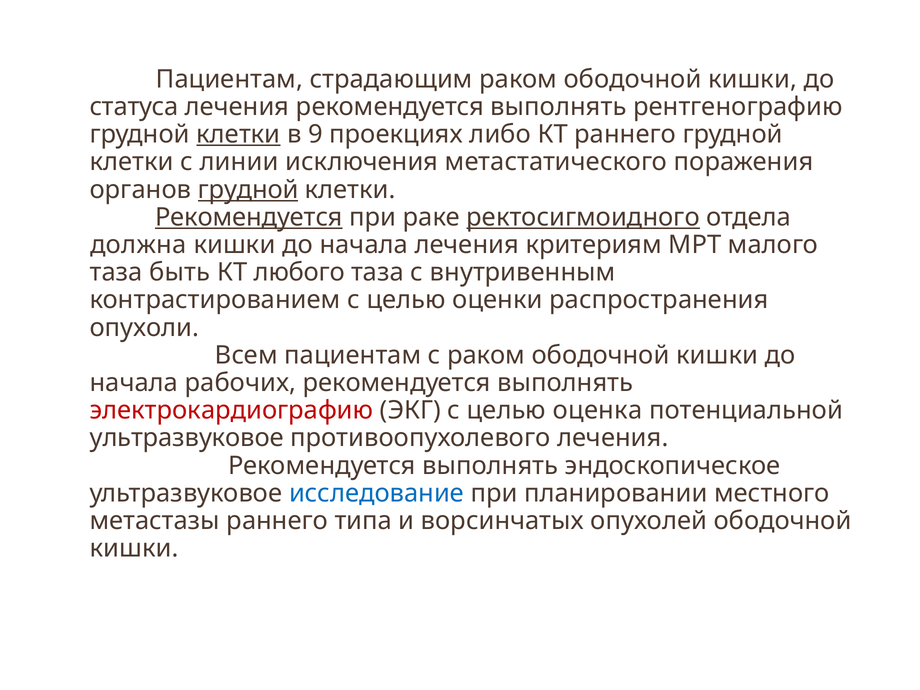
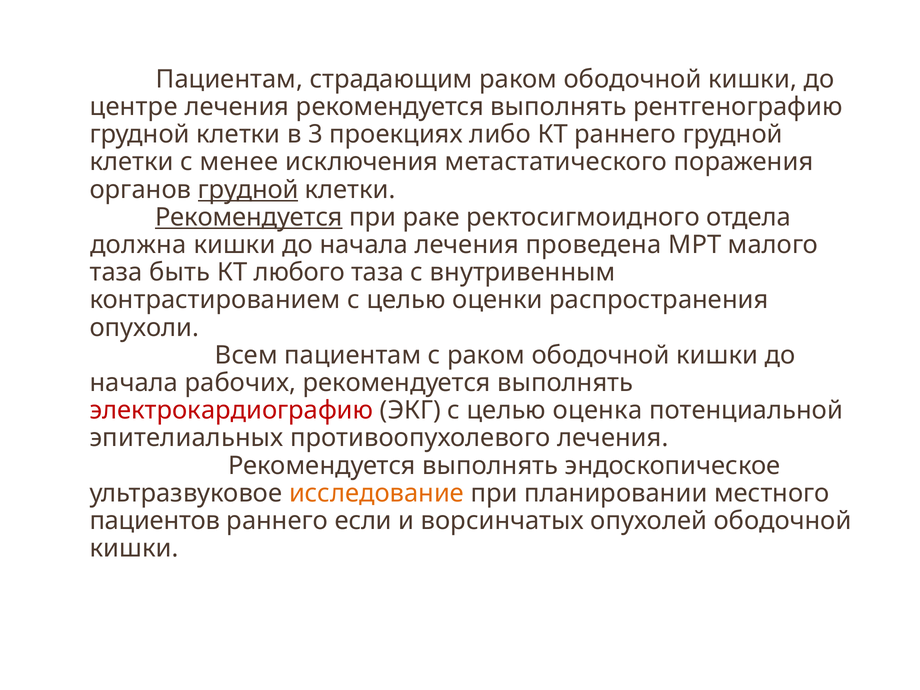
статуса: статуса -> центре (134, 107)
клетки underline: present -> none (238, 134)
9: 9 -> 3 (315, 134)
линии: линии -> менее (239, 162)
ректосигмоидного underline: present -> none (583, 217)
критериям: критериям -> проведена (594, 245)
ультразвуковое: ультразвуковое -> эпителиальных (187, 438)
исследование colour: blue -> orange (376, 493)
метастазы: метастазы -> пациентов (155, 521)
типа: типа -> если (363, 521)
